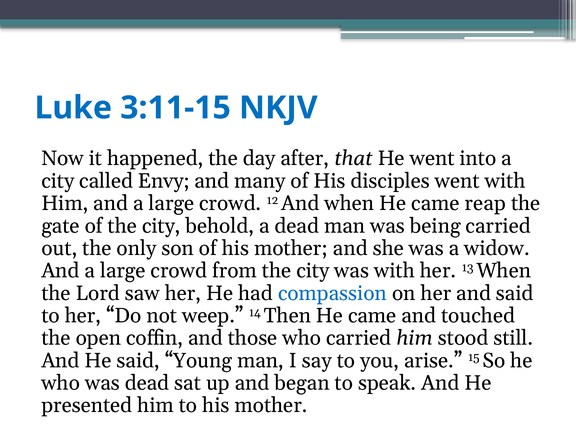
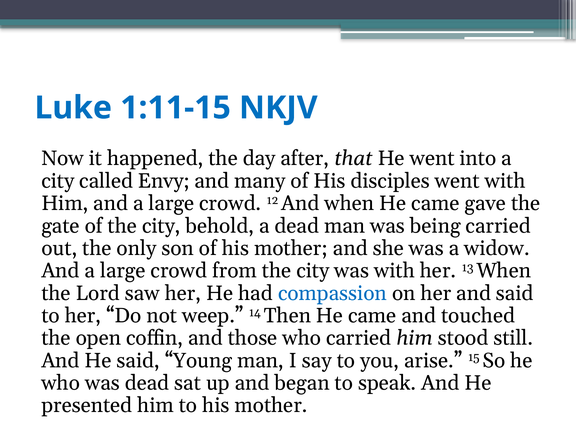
3:11-15: 3:11-15 -> 1:11-15 (176, 108)
reap: reap -> gave (485, 203)
